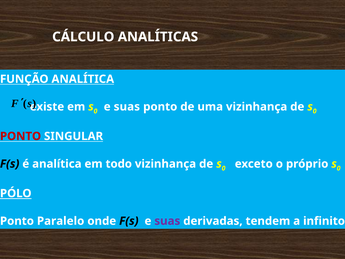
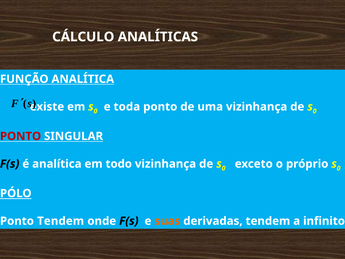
suas: suas -> toda (127, 107)
Ponto Paralelo: Paralelo -> Tendem (61, 221)
suas colour: purple -> orange (167, 221)
